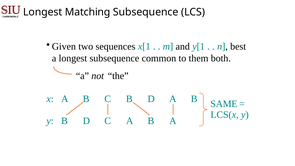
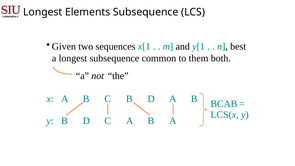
Matching: Matching -> Elements (88, 12)
SAME: SAME -> BCAB (224, 104)
